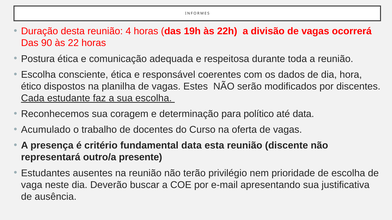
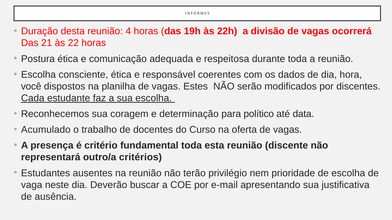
90: 90 -> 21 (47, 43)
ético: ético -> você (31, 87)
fundamental data: data -> toda (192, 146)
presente: presente -> critérios (140, 158)
